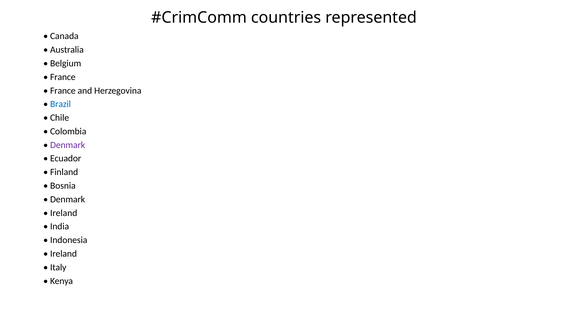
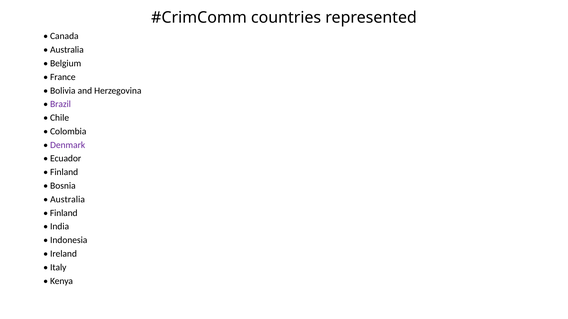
France: France -> Bolivia (63, 91)
Brazil colour: blue -> purple (61, 104)
Denmark: Denmark -> Australia (68, 200)
Ireland: Ireland -> Finland (64, 213)
